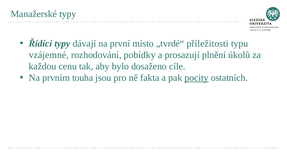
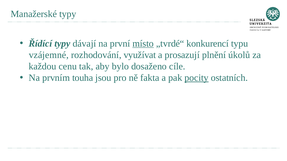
místo underline: none -> present (143, 44)
příležitosti: příležitosti -> konkurencí (208, 44)
pobídky: pobídky -> využívat (140, 55)
